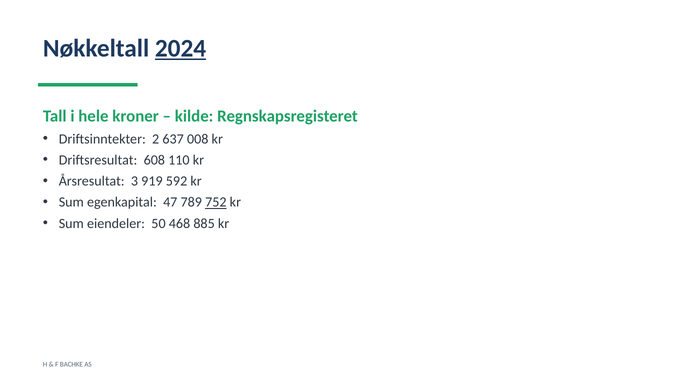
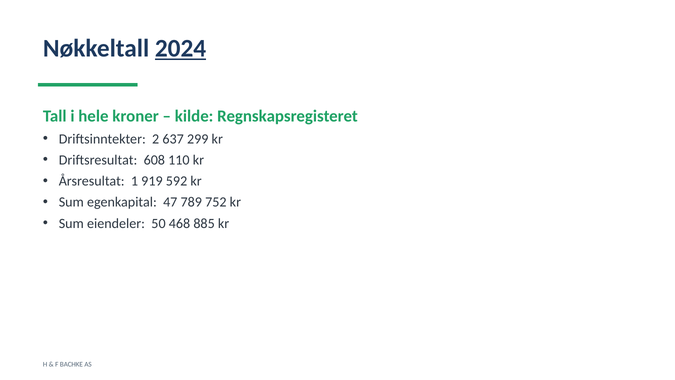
008: 008 -> 299 (198, 139)
3: 3 -> 1 (135, 181)
752 underline: present -> none (216, 202)
